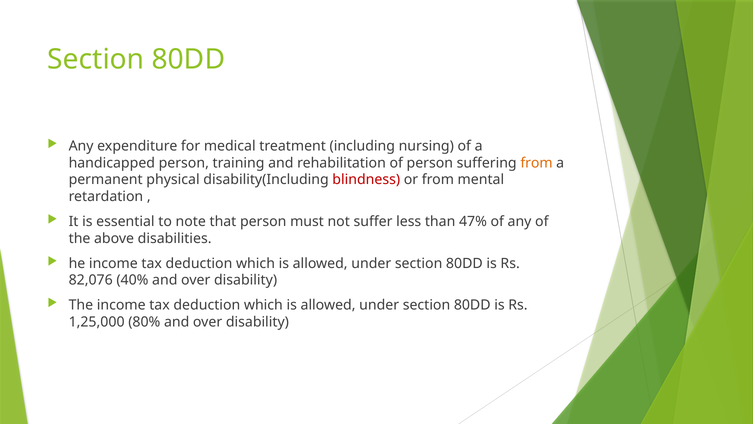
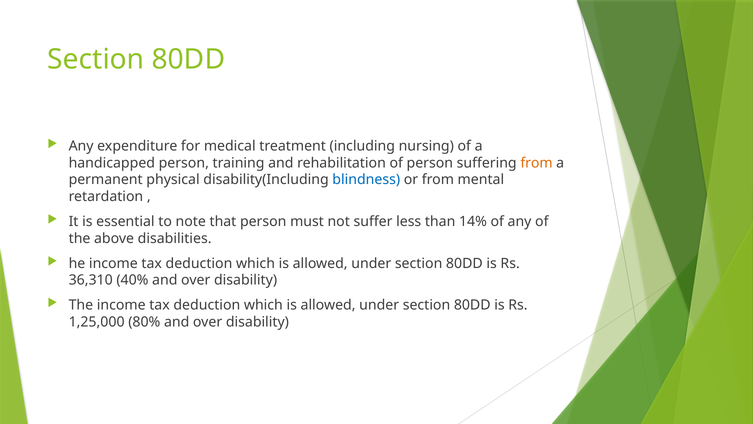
blindness colour: red -> blue (366, 180)
47%: 47% -> 14% (473, 221)
82,076: 82,076 -> 36,310 (91, 280)
